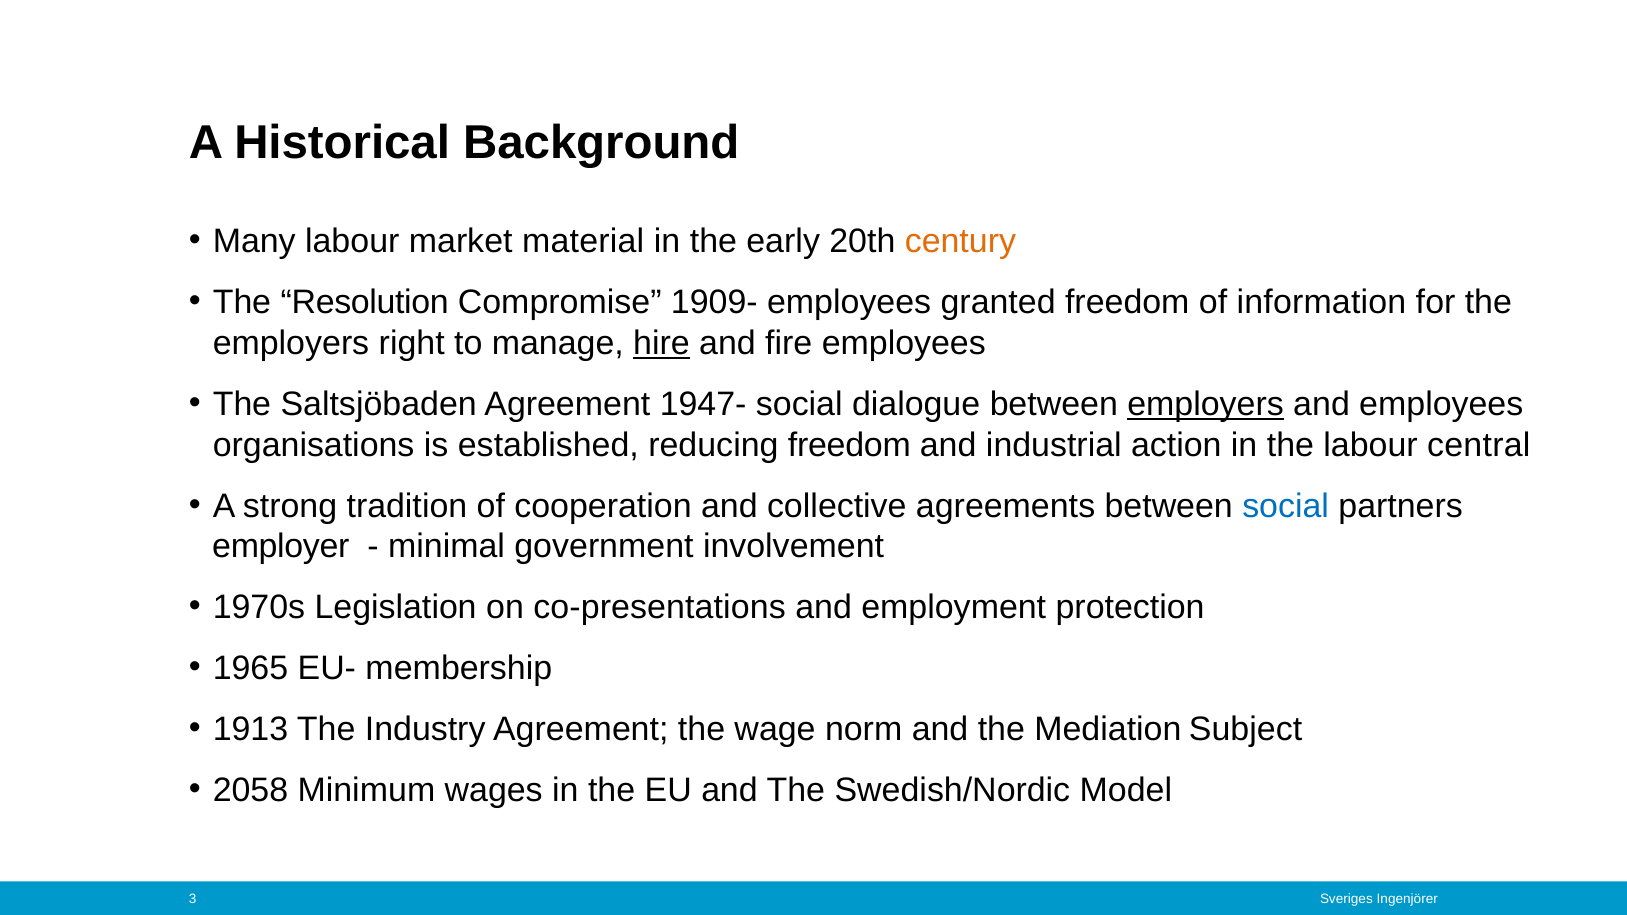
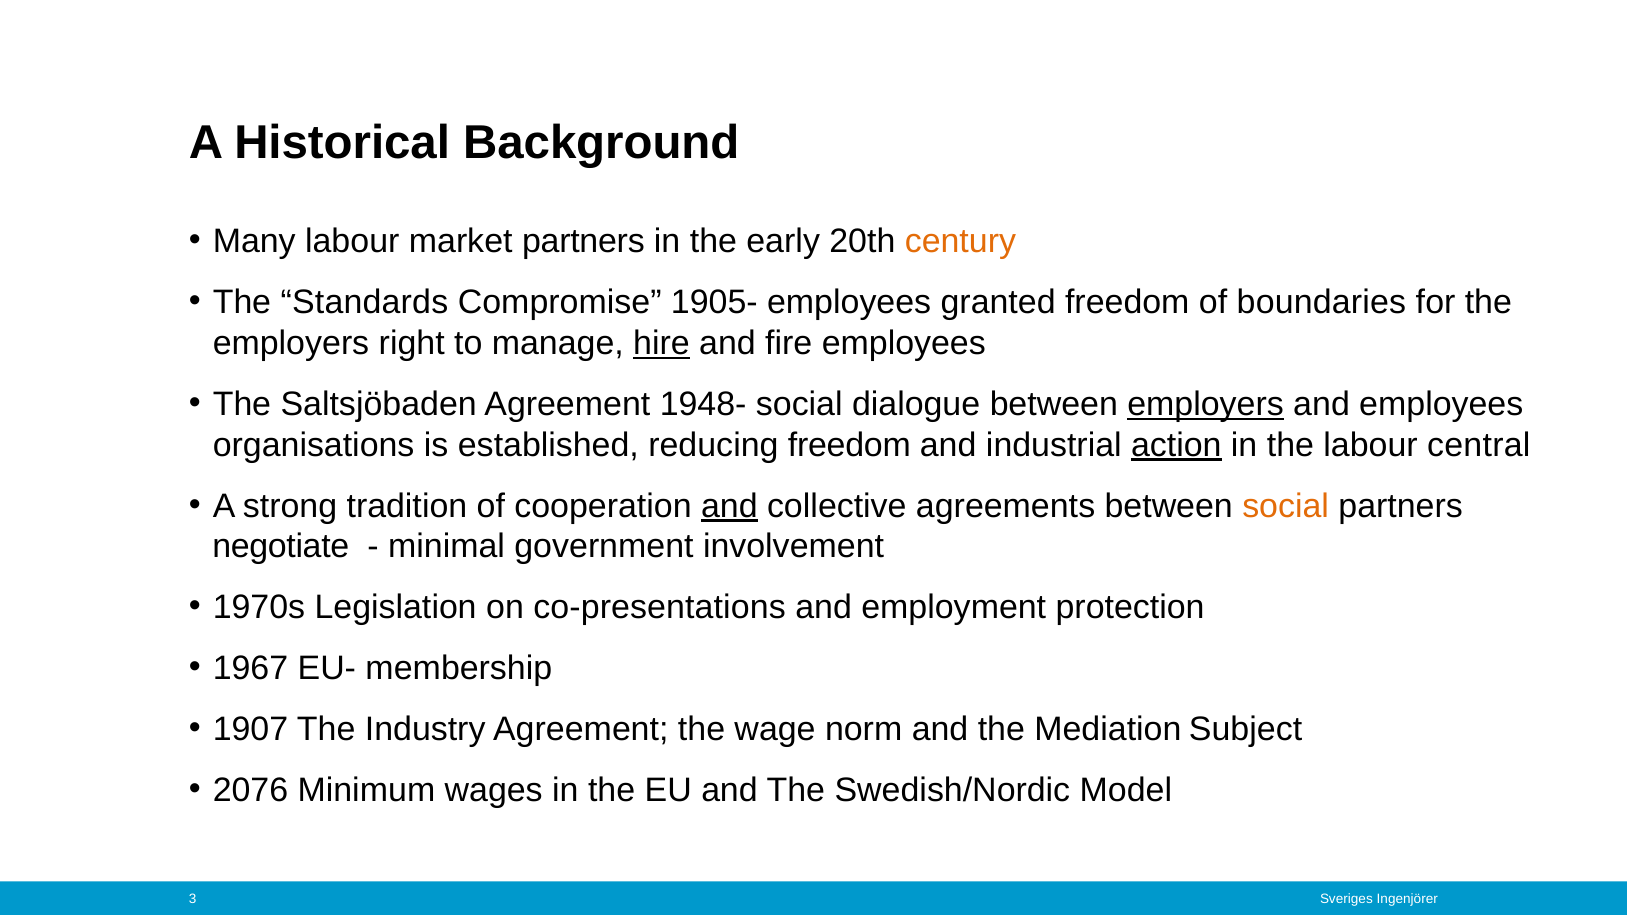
market material: material -> partners (583, 242)
Resolution: Resolution -> Standards (364, 303)
1909-: 1909- -> 1905- (714, 303)
information: information -> boundaries (1321, 303)
1947-: 1947- -> 1948- (703, 404)
action underline: none -> present (1176, 445)
and underline: none -> present (729, 506)
social colour: blue -> orange (1286, 506)
employer: employer -> negotiate (281, 547)
1965: 1965 -> 1967 (250, 669)
1913: 1913 -> 1907 (250, 730)
2058: 2058 -> 2076 (250, 791)
